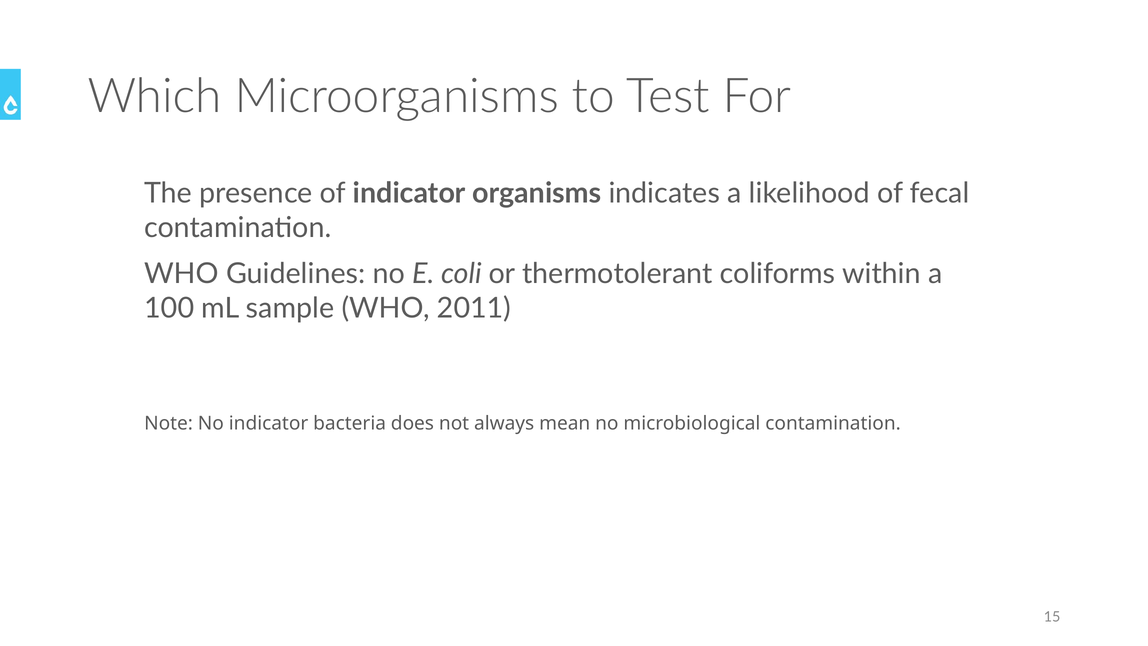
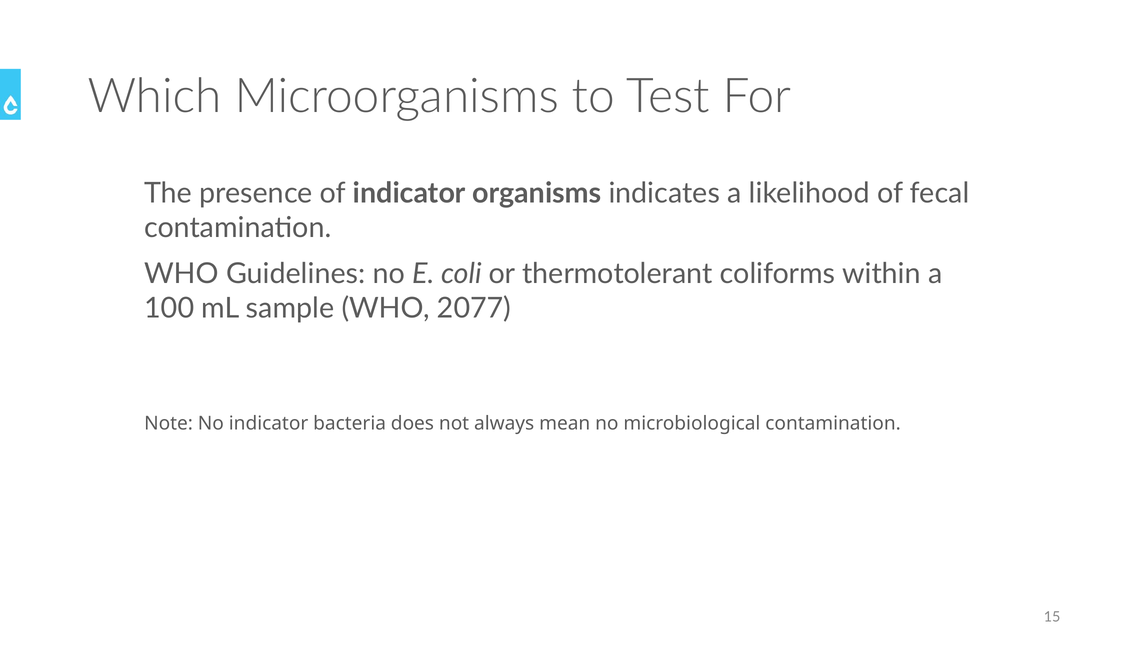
2011: 2011 -> 2077 (474, 308)
